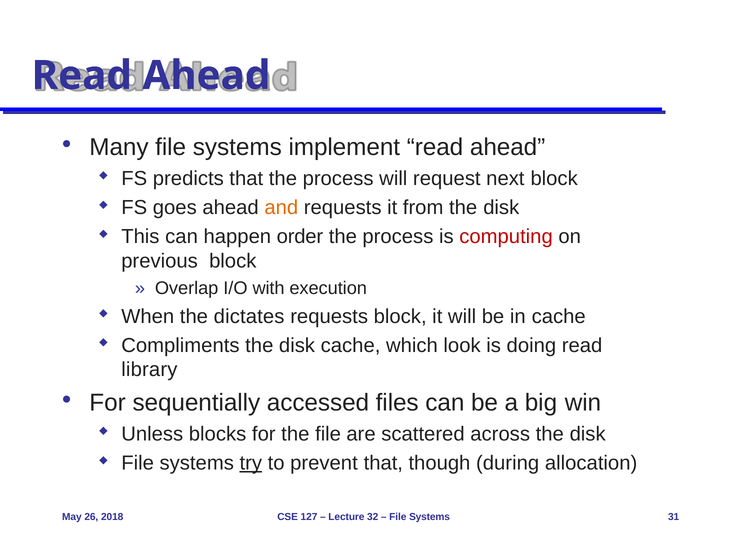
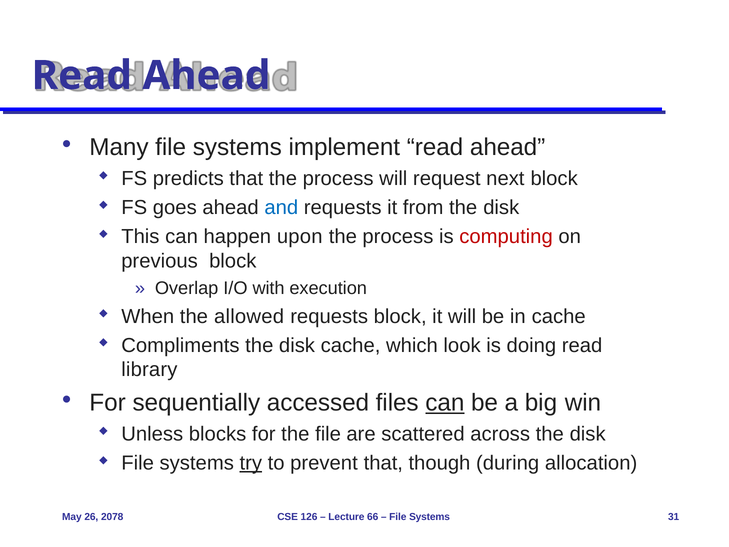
and colour: orange -> blue (281, 207)
order: order -> upon (300, 237)
dictates: dictates -> allowed (249, 316)
can underline: none -> present (445, 402)
2018: 2018 -> 2078 (112, 517)
127: 127 -> 126 (309, 517)
32: 32 -> 66 (373, 517)
